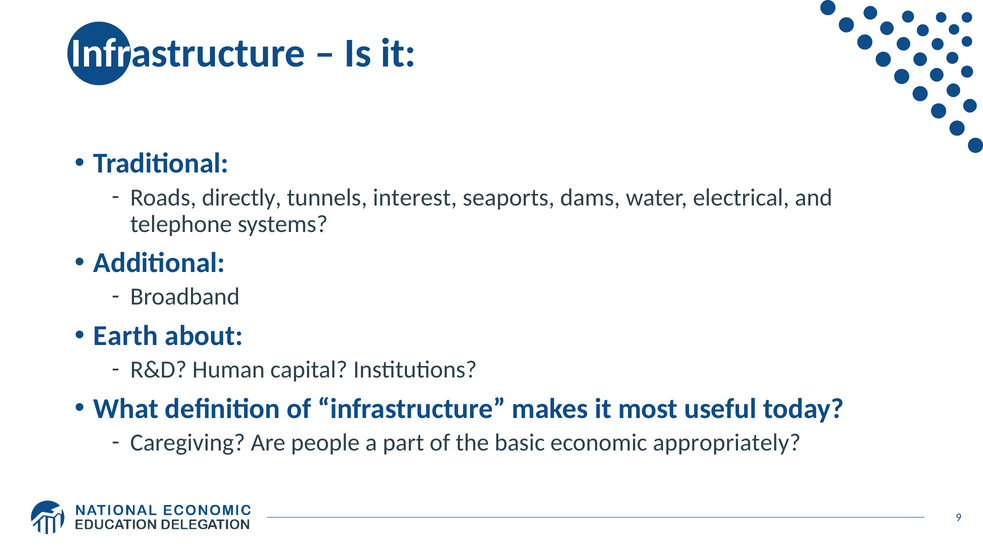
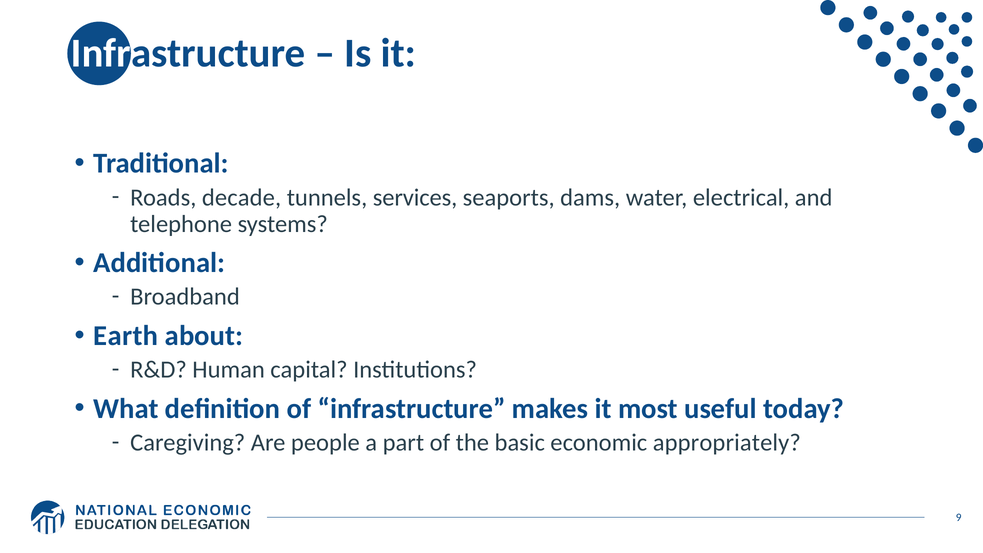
directly: directly -> decade (242, 197)
interest: interest -> services (415, 197)
